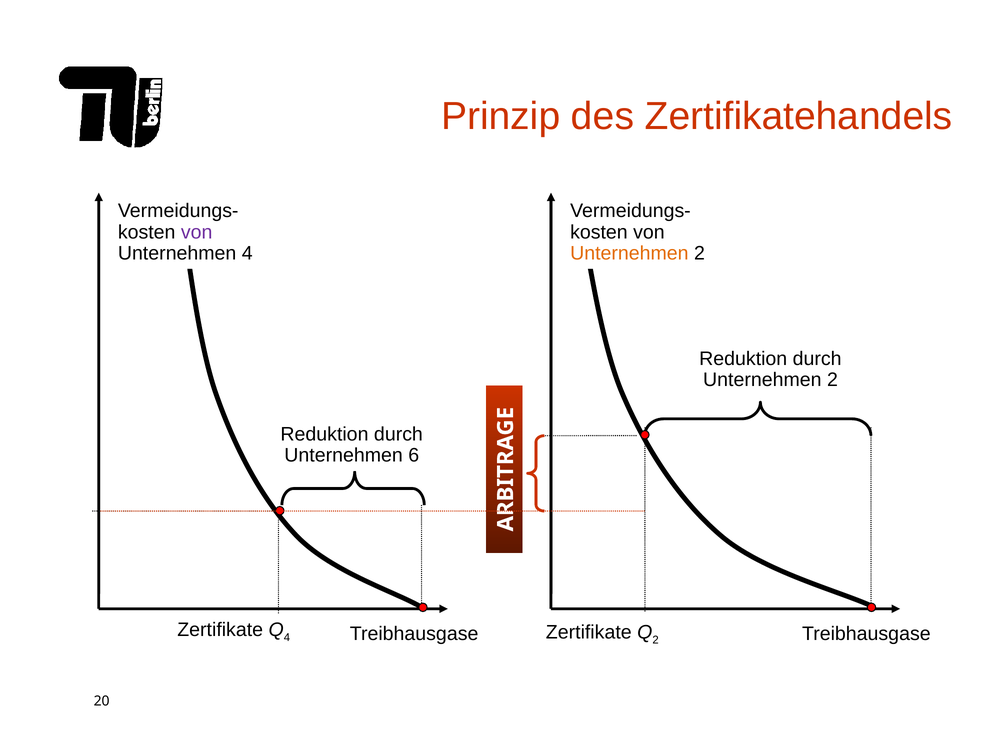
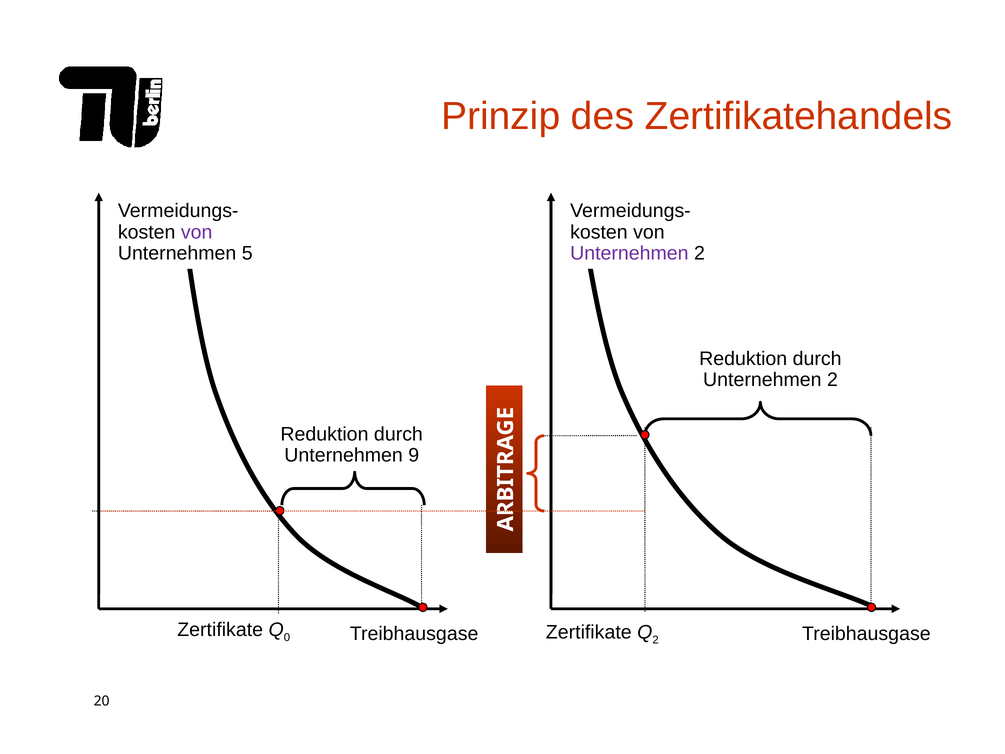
Unternehmen 4: 4 -> 5 (247, 253)
Unternehmen colour: orange -> purple (629, 253)
6: 6 -> 9 (414, 455)
4: 4 -> 0 (287, 637)
